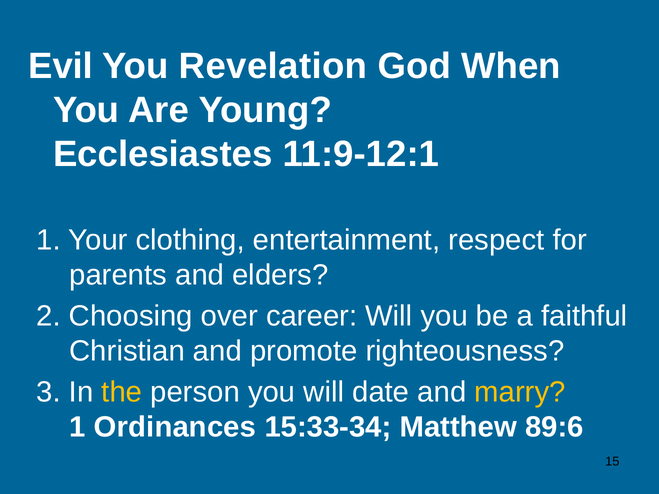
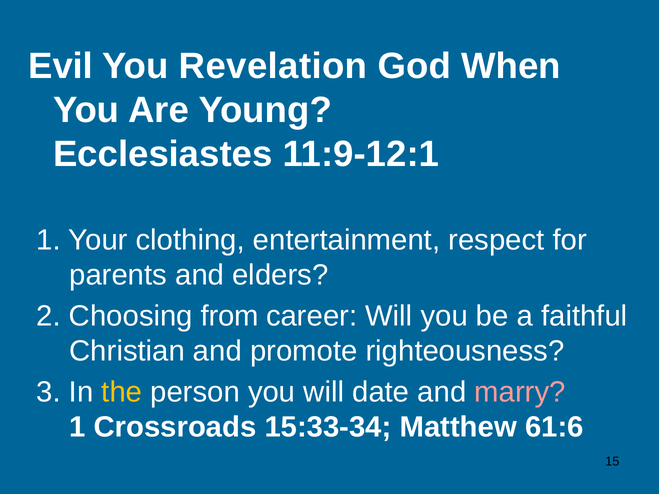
over: over -> from (230, 316)
marry colour: yellow -> pink (520, 392)
Ordinances: Ordinances -> Crossroads (175, 428)
89:6: 89:6 -> 61:6 (554, 428)
